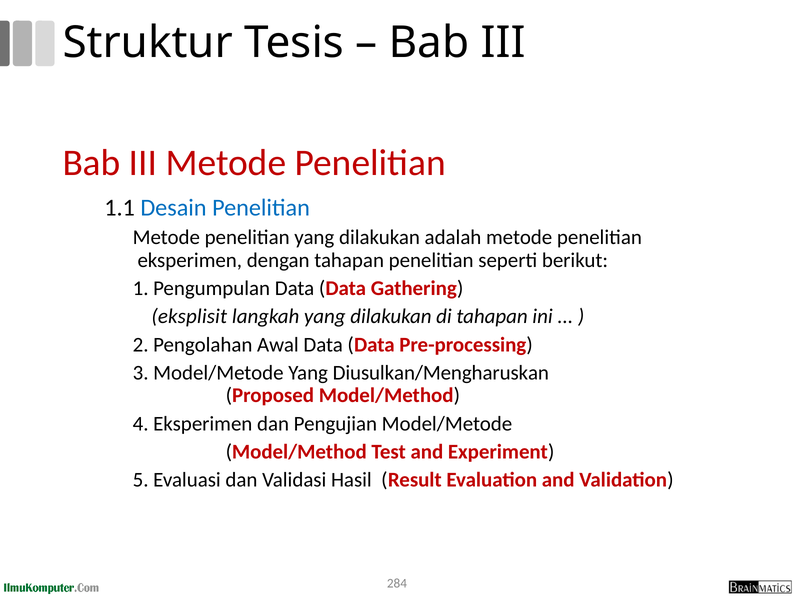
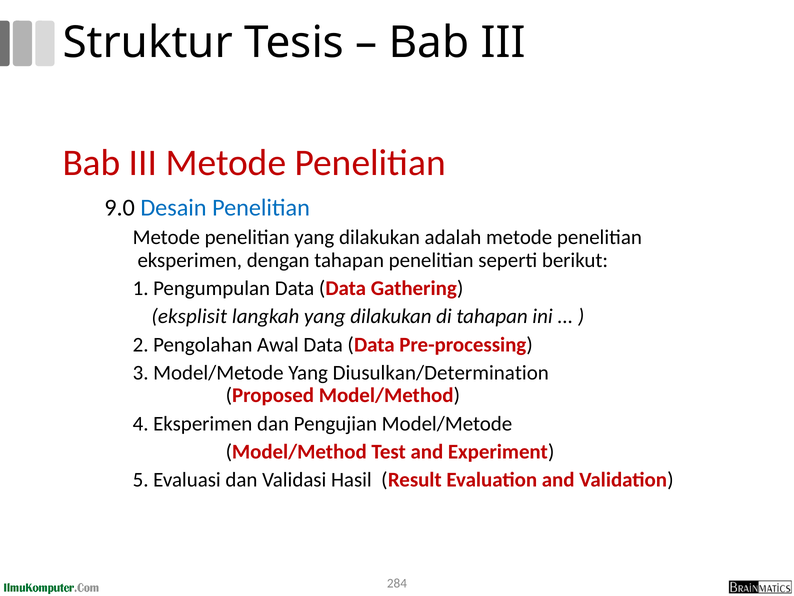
1.1: 1.1 -> 9.0 (120, 207)
Diusulkan/Mengharuskan: Diusulkan/Mengharuskan -> Diusulkan/Determination (441, 372)
